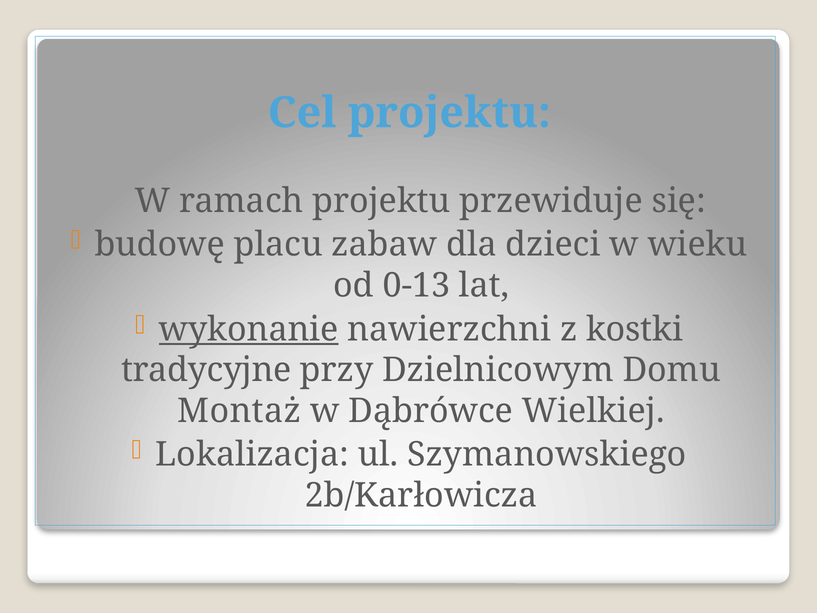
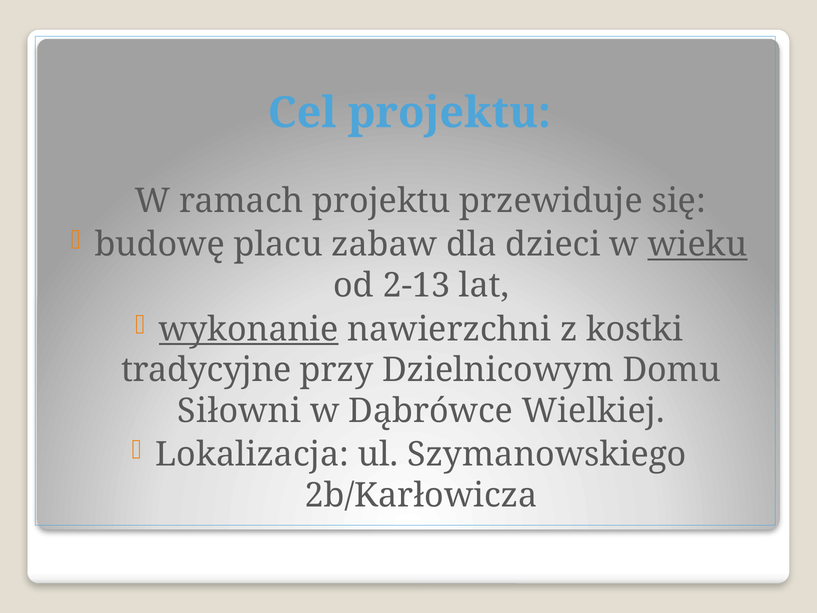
wieku underline: none -> present (697, 245)
0-13: 0-13 -> 2-13 (416, 285)
Montaż: Montaż -> Siłowni (239, 411)
